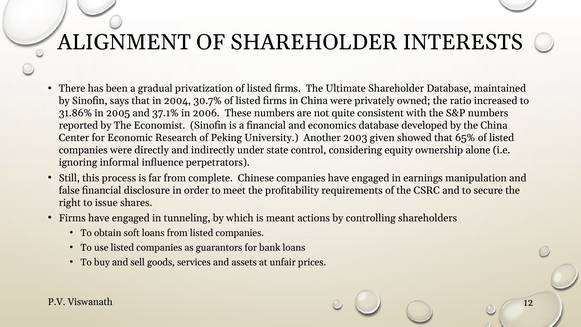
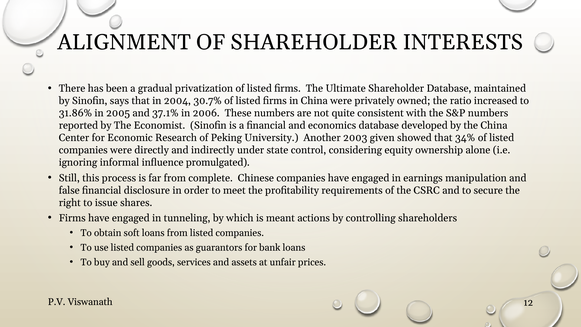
65%: 65% -> 34% (465, 138)
perpetrators: perpetrators -> promulgated (218, 162)
